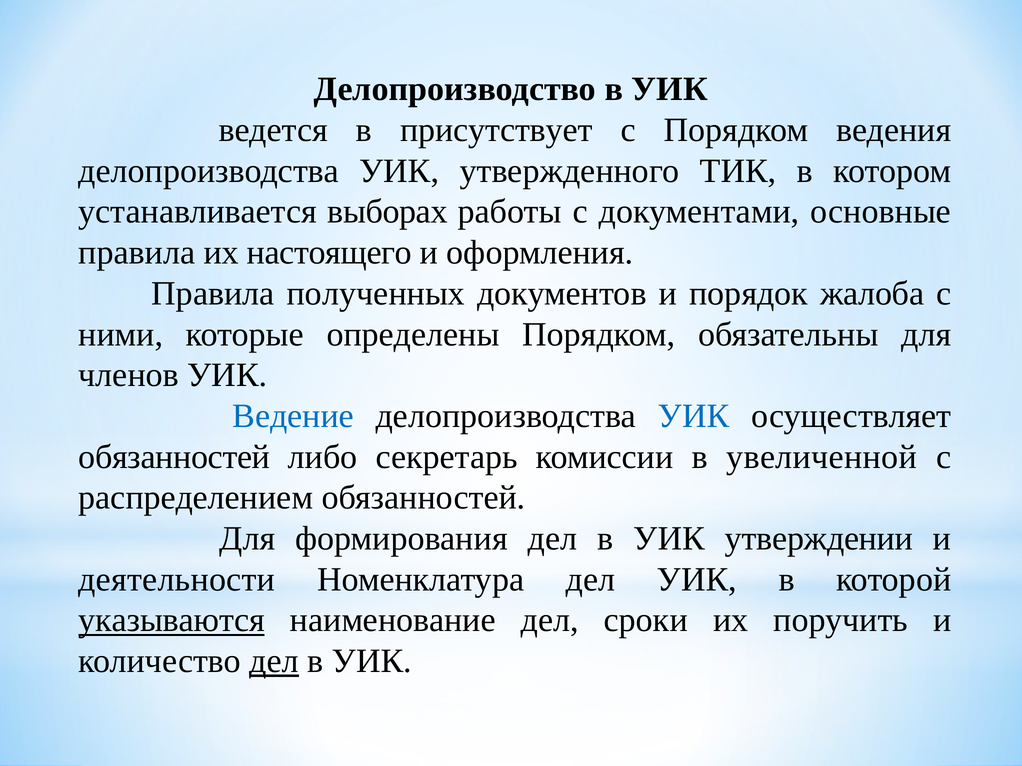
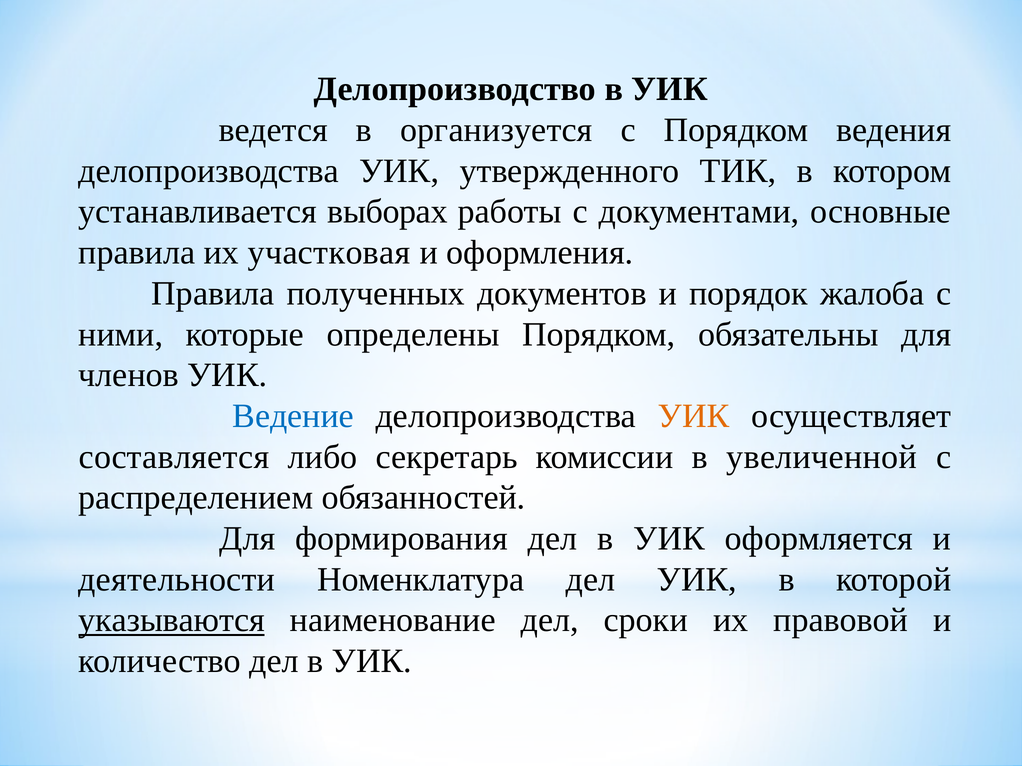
присутствует: присутствует -> организуется (496, 130)
настоящего: настоящего -> участковая (329, 253)
УИК colour: blue -> orange (694, 416)
обязанностей: обязанностей -> составляется (174, 457)
утверждении: утверждении -> оформляется (819, 539)
поручить: поручить -> правовой (841, 621)
дел underline: present -> none (274, 662)
